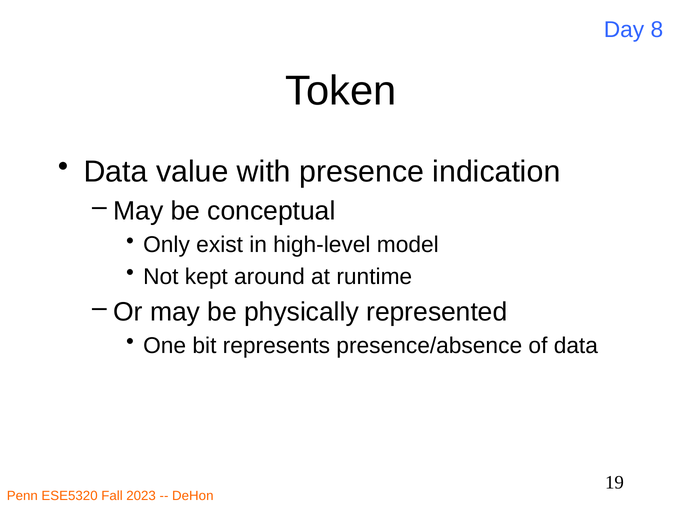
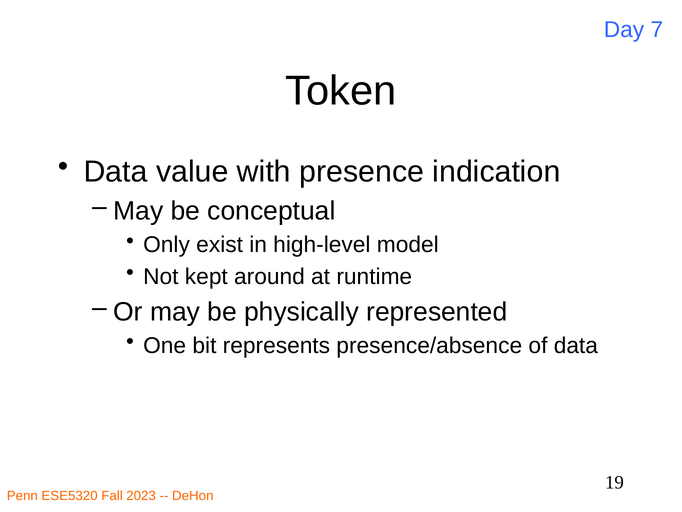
8: 8 -> 7 (657, 30)
